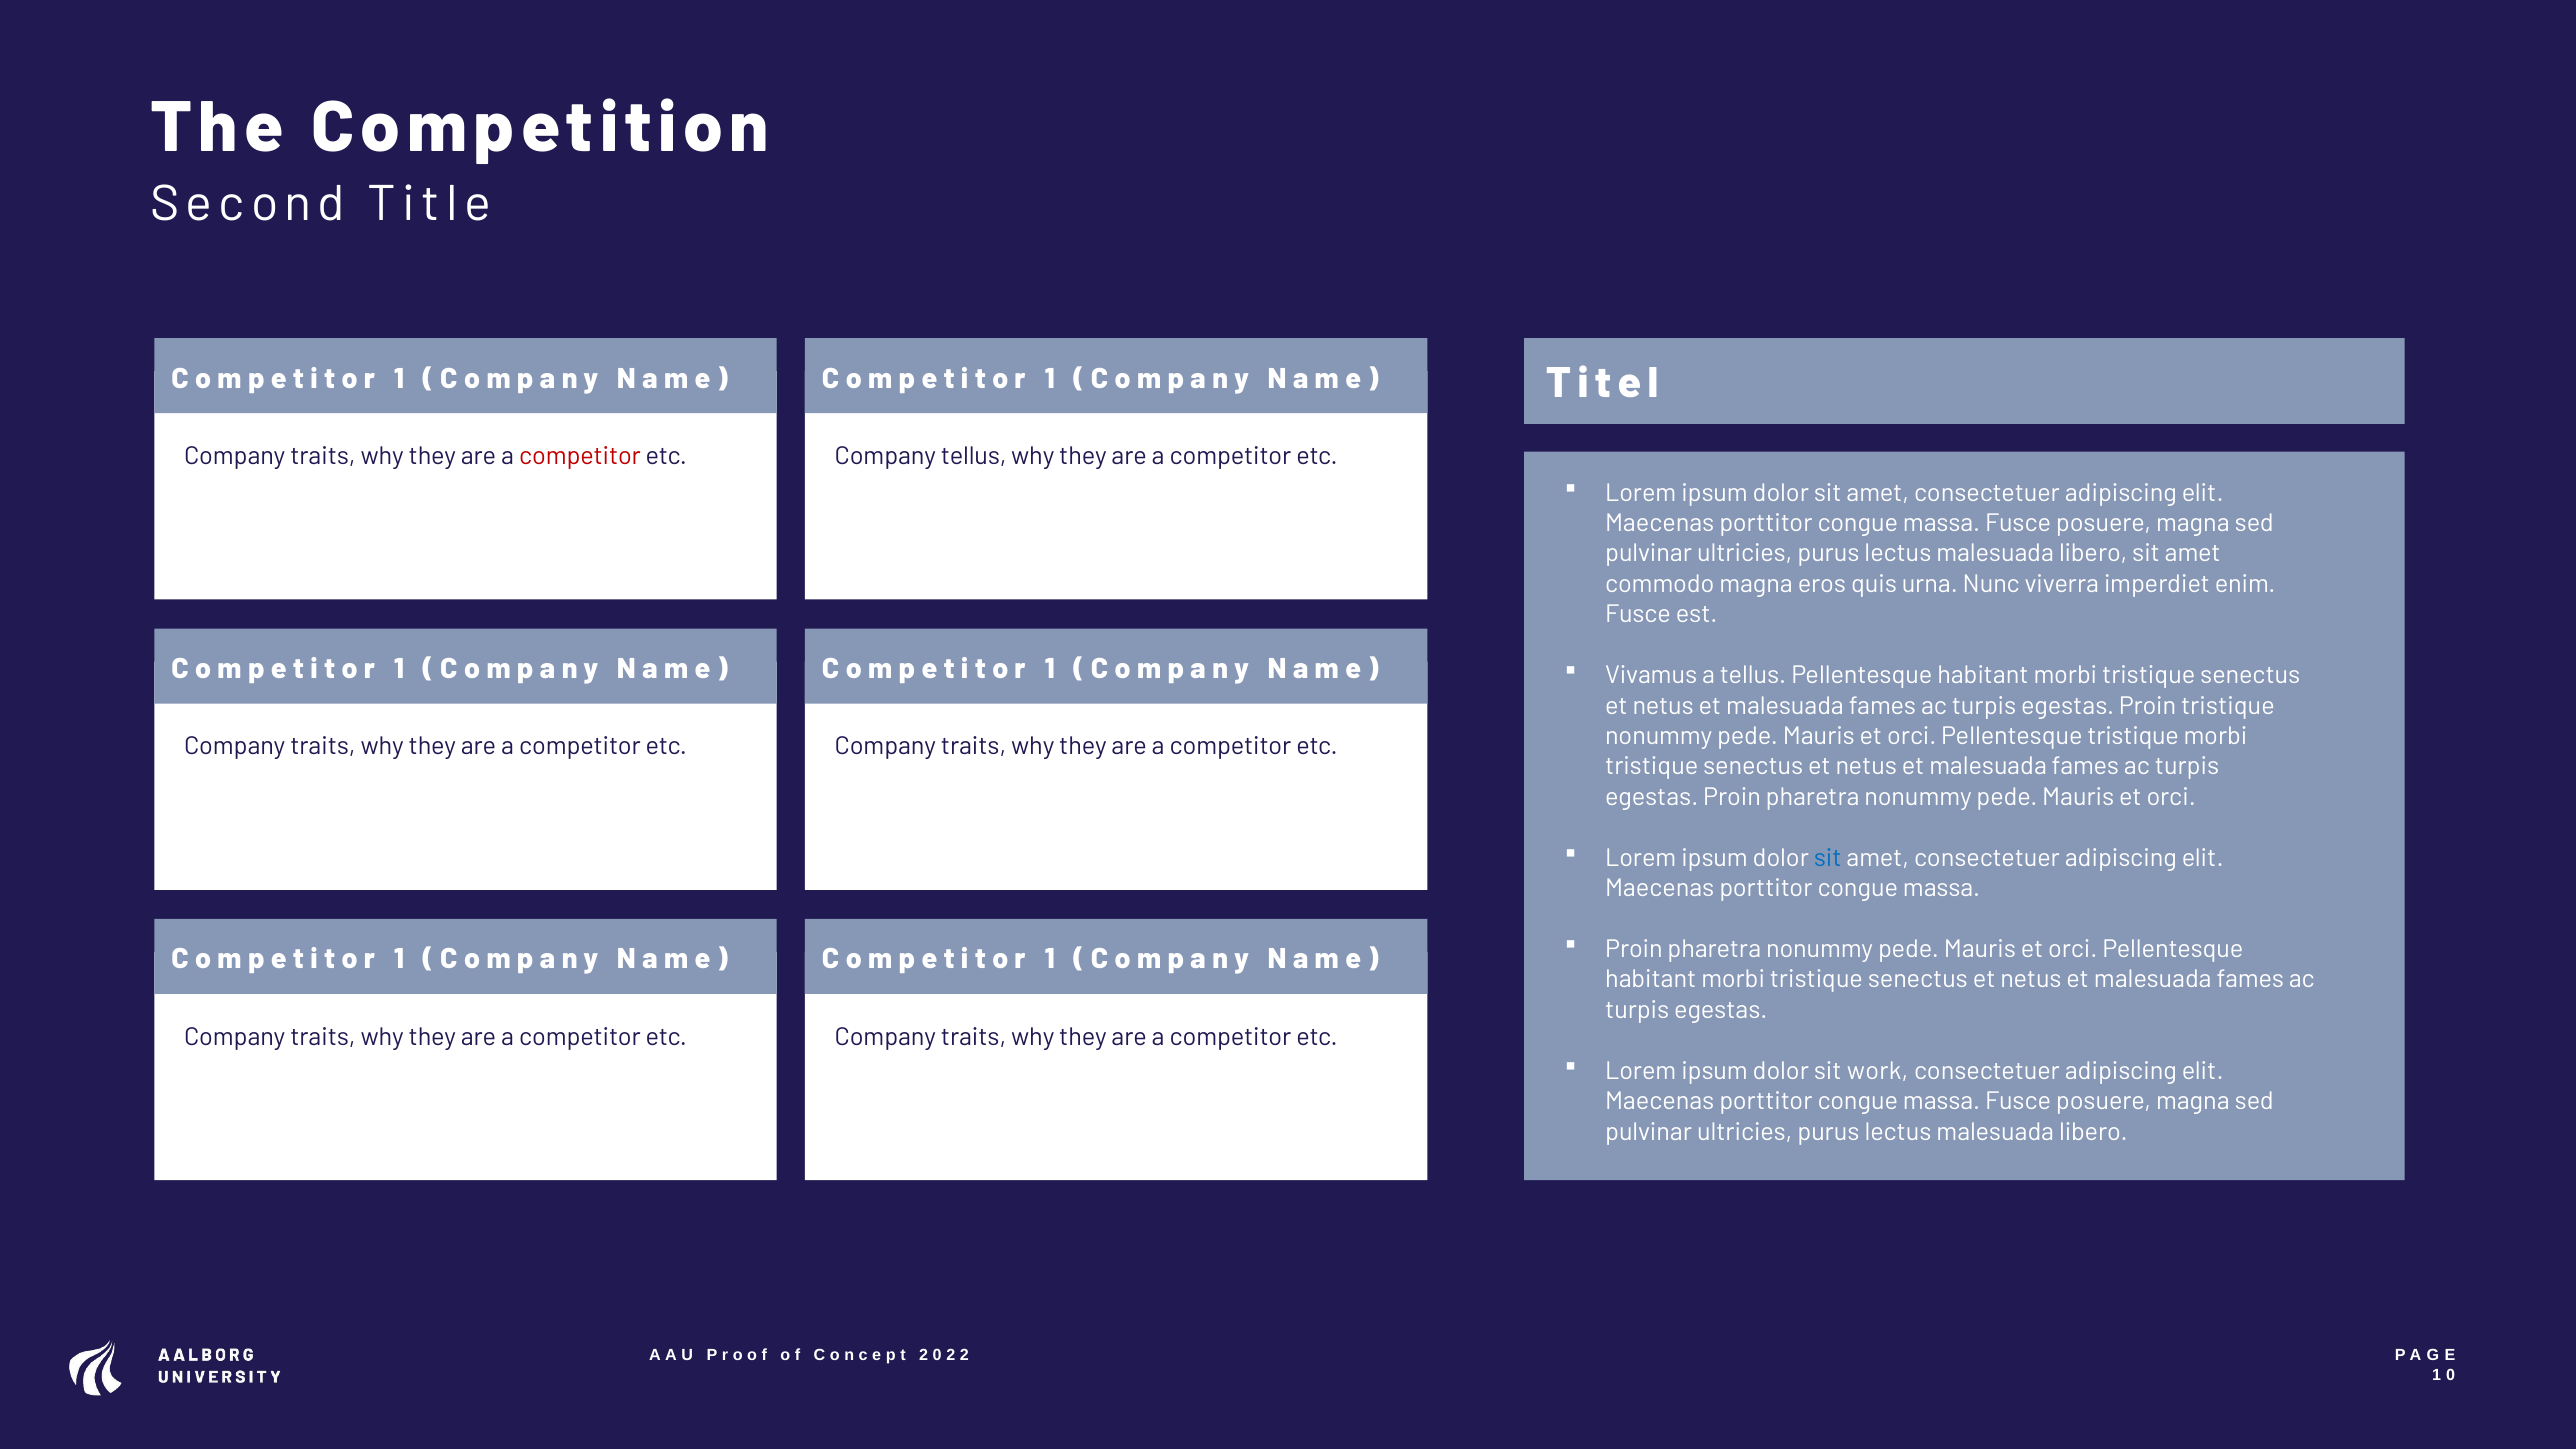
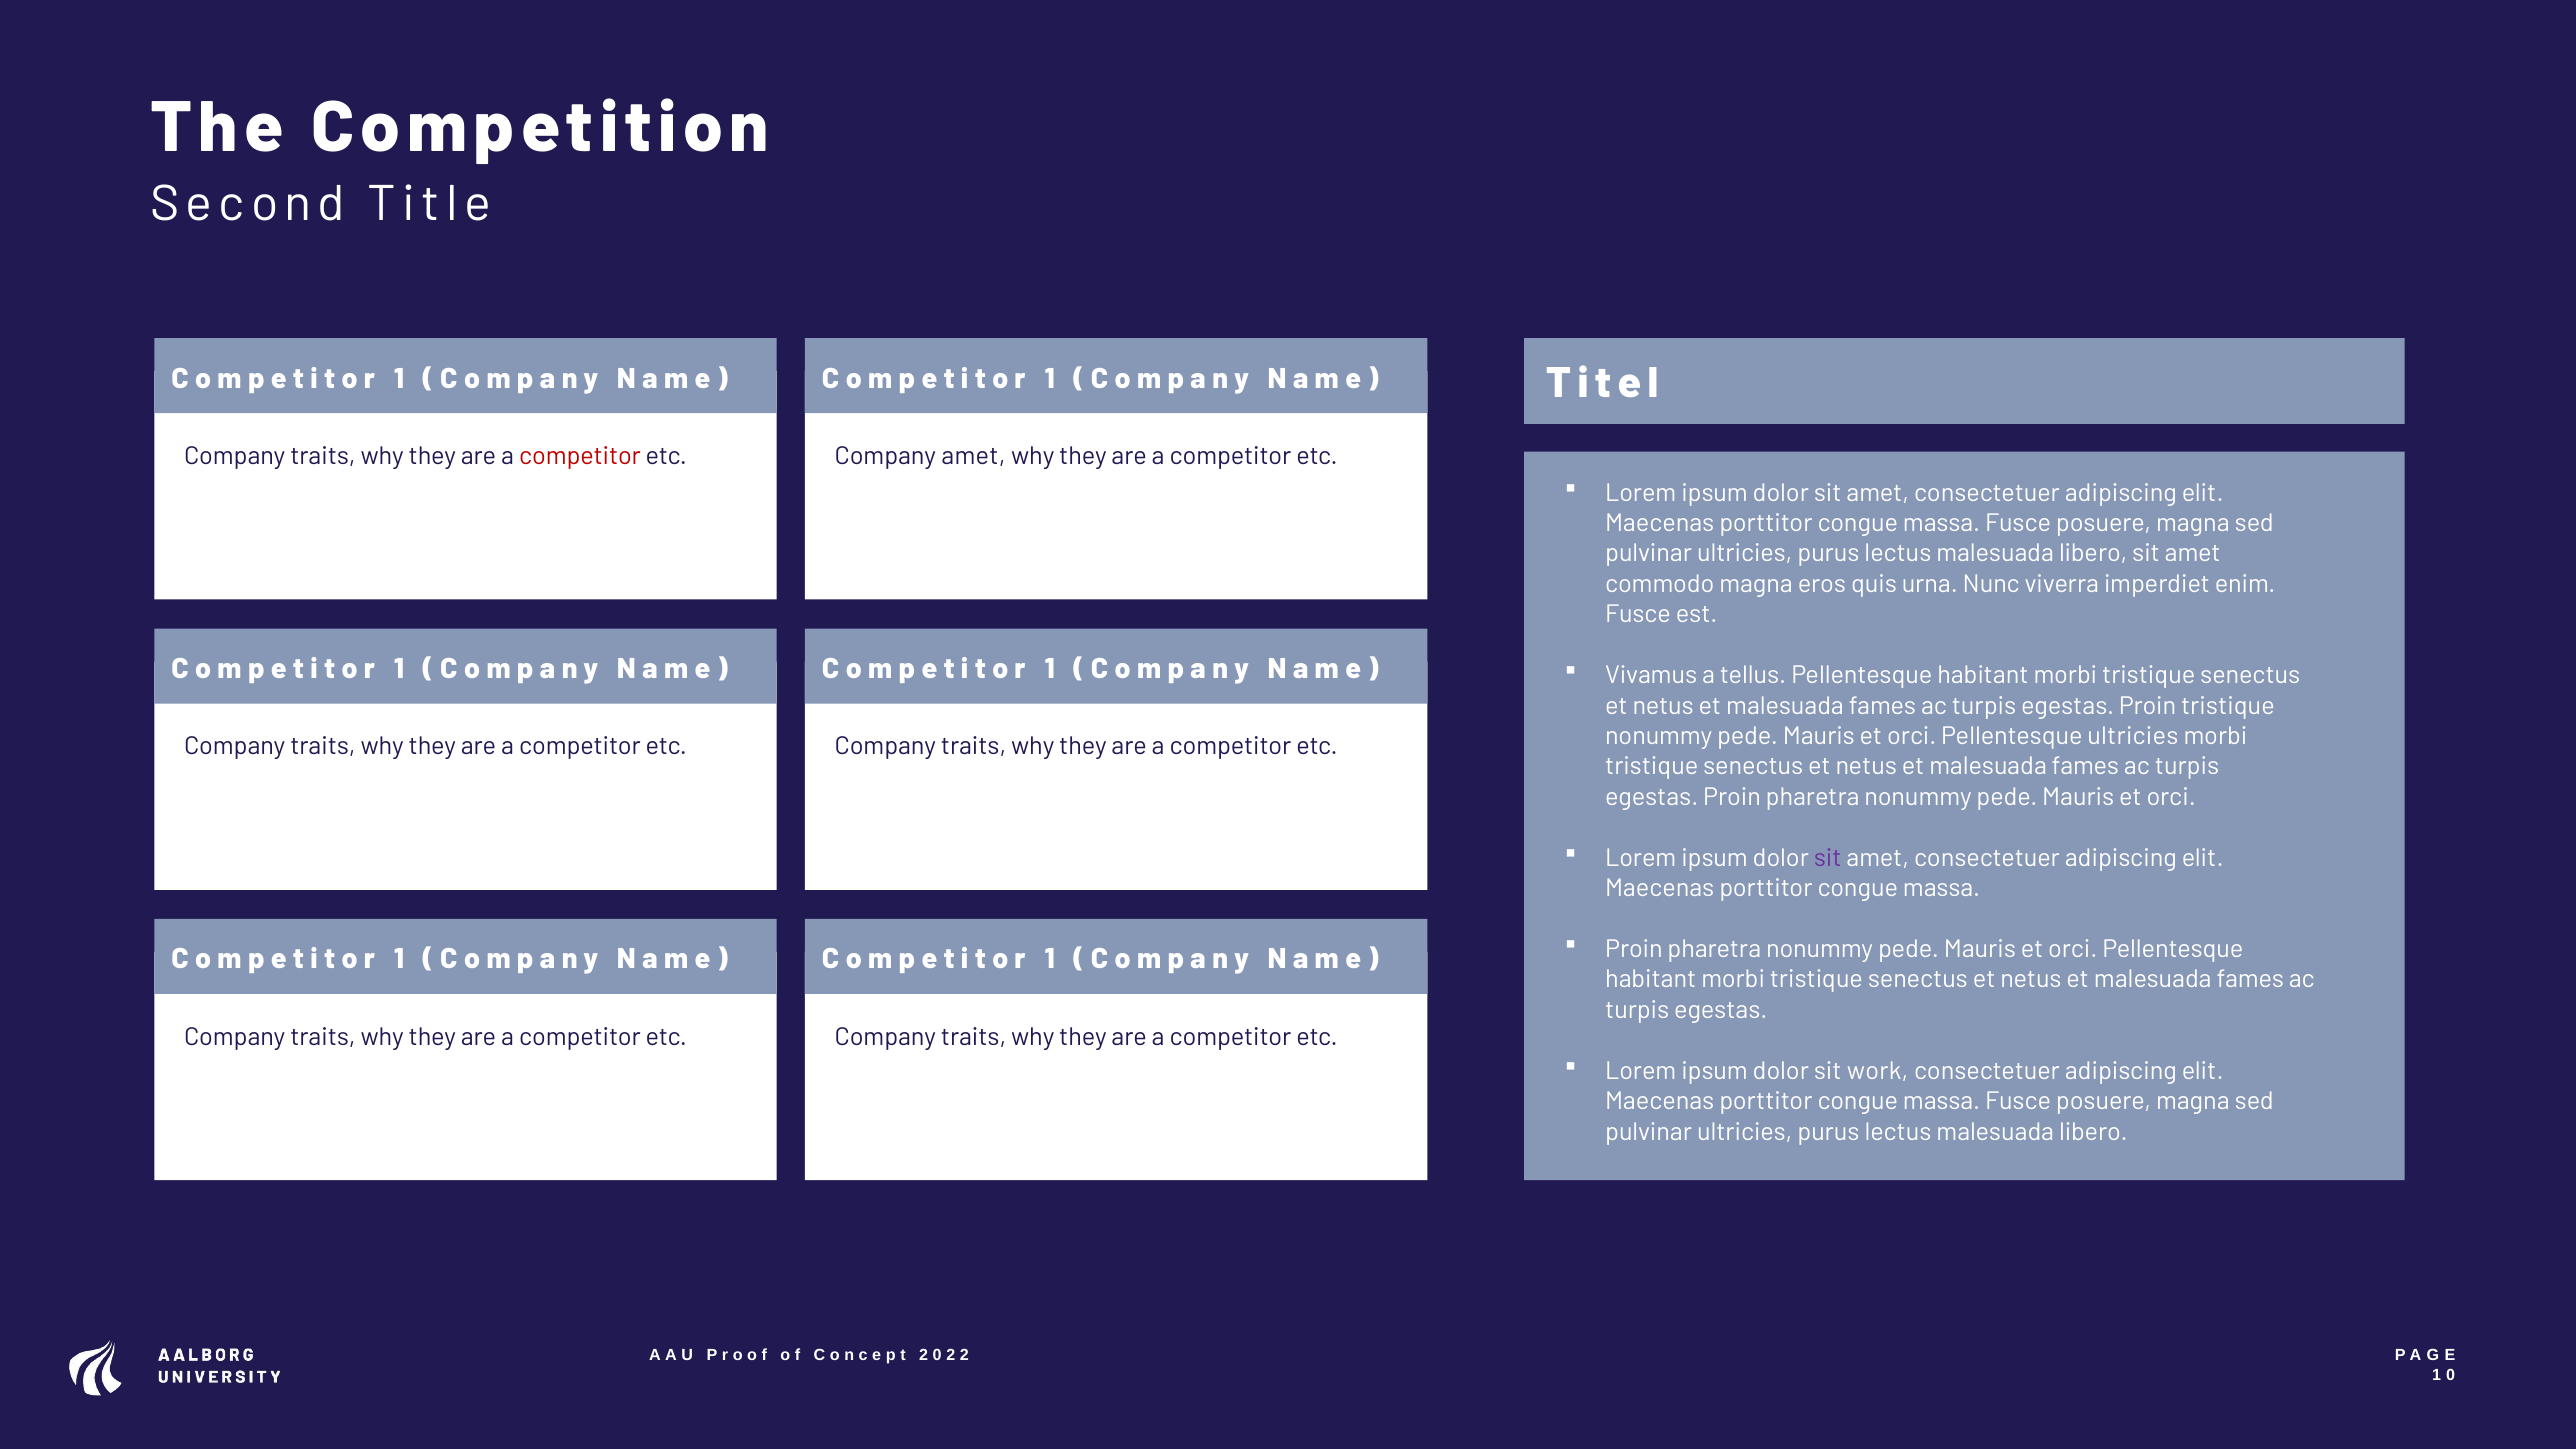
Company tellus: tellus -> amet (973, 456)
Pellentesque tristique: tristique -> ultricies (2133, 736)
sit colour: blue -> purple (1828, 858)
